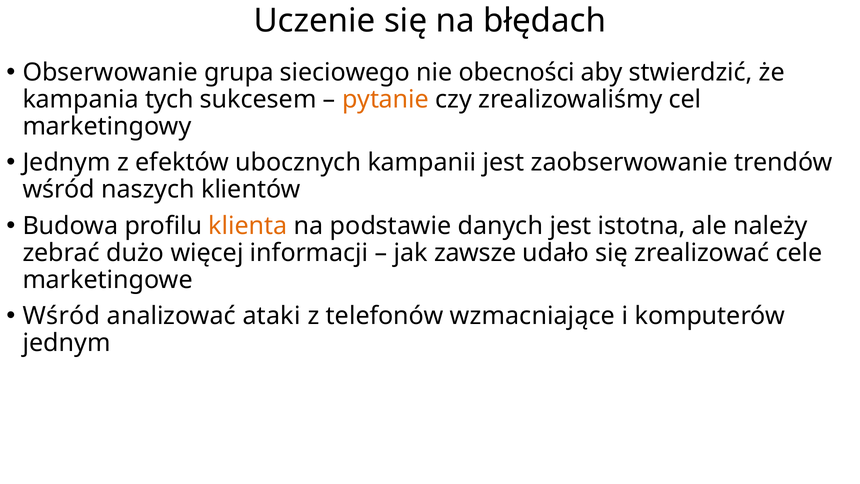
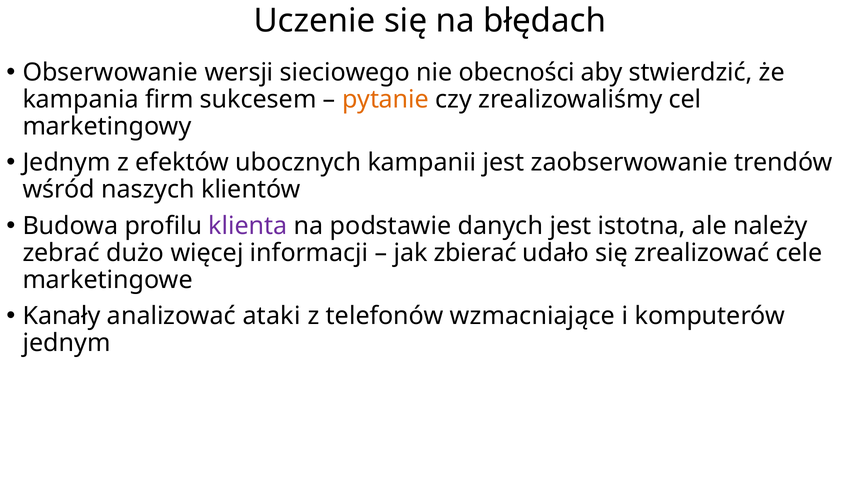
grupa: grupa -> wersji (239, 72)
tych: tych -> firm (169, 99)
klienta colour: orange -> purple (248, 226)
zawsze: zawsze -> zbierać (475, 253)
Wśród: Wśród -> Kanały (62, 316)
